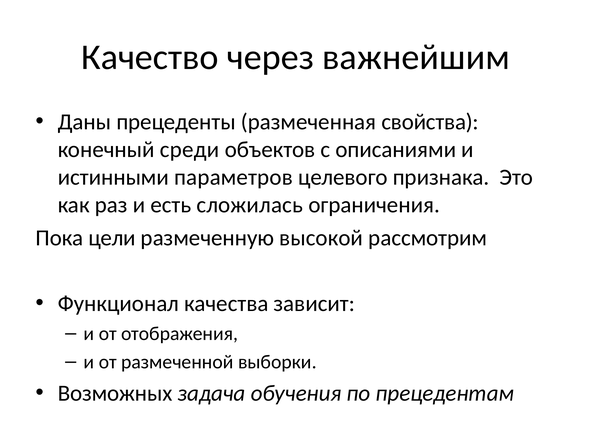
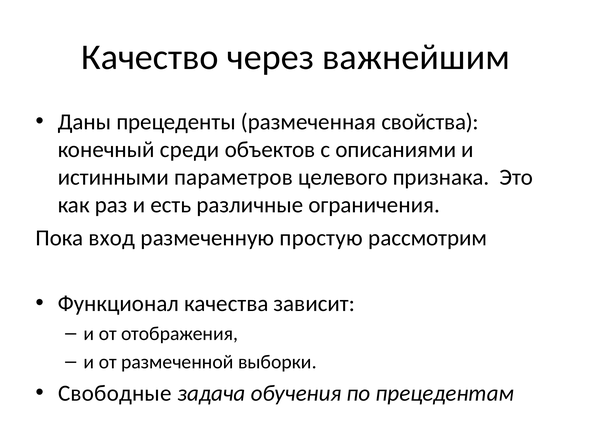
сложилась: сложилась -> различные (250, 205)
цели: цели -> вход (112, 238)
высокой: высокой -> простую (321, 238)
Возможных: Возможных -> Свободные (115, 393)
